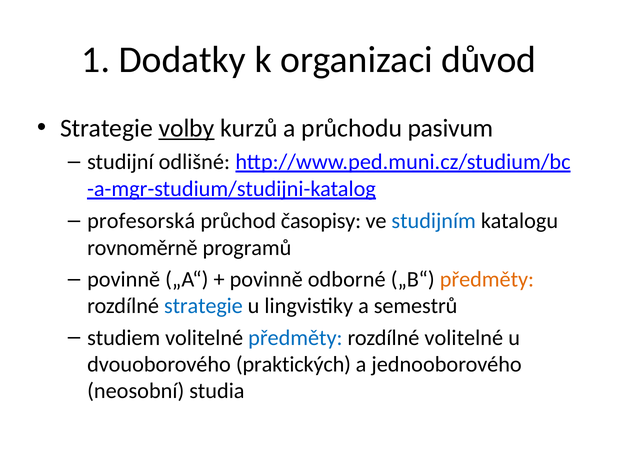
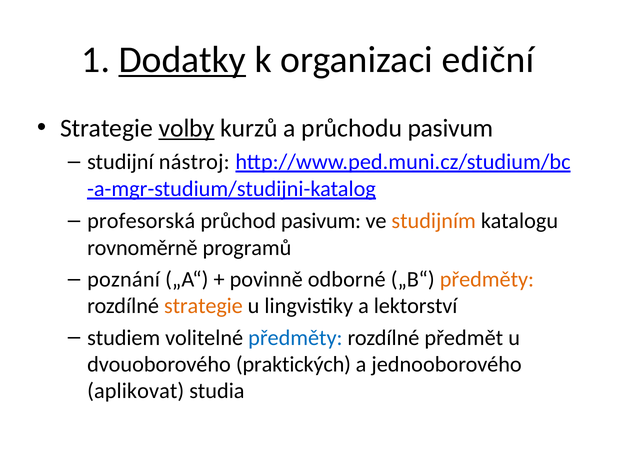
Dodatky underline: none -> present (182, 60)
důvod: důvod -> ediční (488, 60)
odlišné: odlišné -> nástroj (194, 162)
průchod časopisy: časopisy -> pasivum (321, 221)
studijním colour: blue -> orange (434, 221)
povinně: povinně -> poznání (124, 279)
strategie colour: blue -> orange (203, 306)
semestrů: semestrů -> lektorství (416, 306)
rozdílné volitelné: volitelné -> předmět (464, 337)
neosobní: neosobní -> aplikovat (136, 391)
